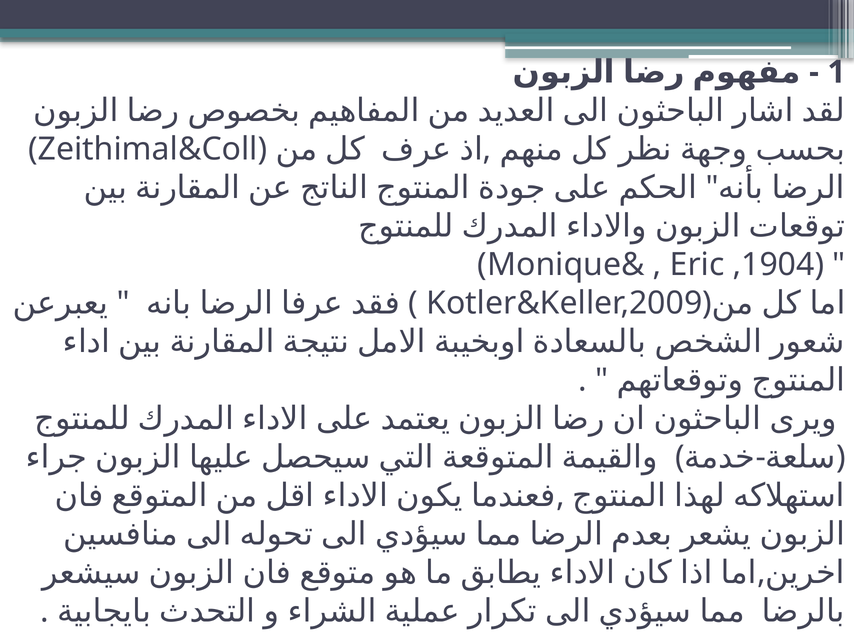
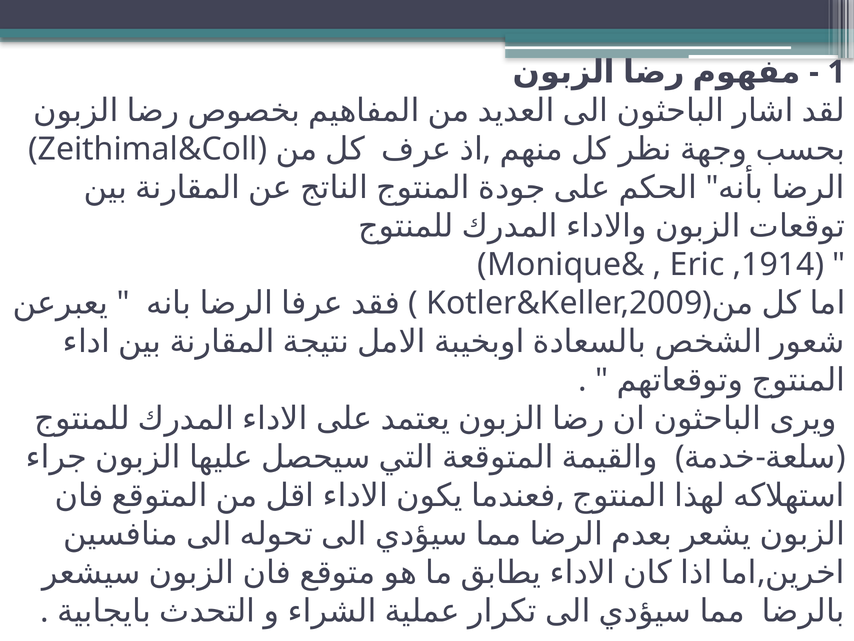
,1904: ,1904 -> ,1914 (774, 264)
